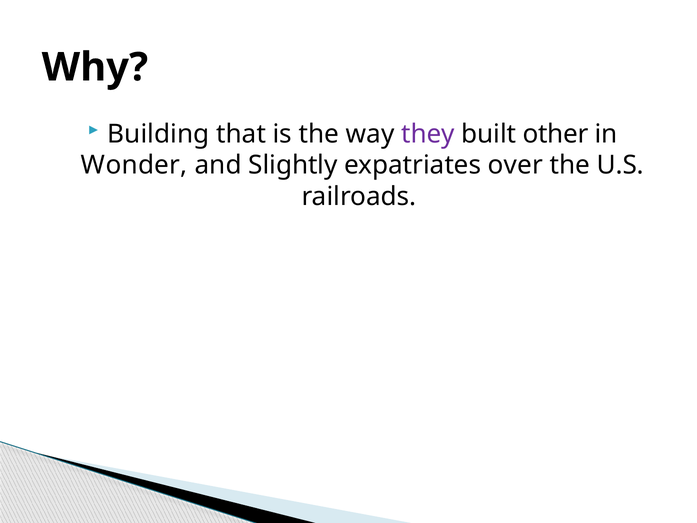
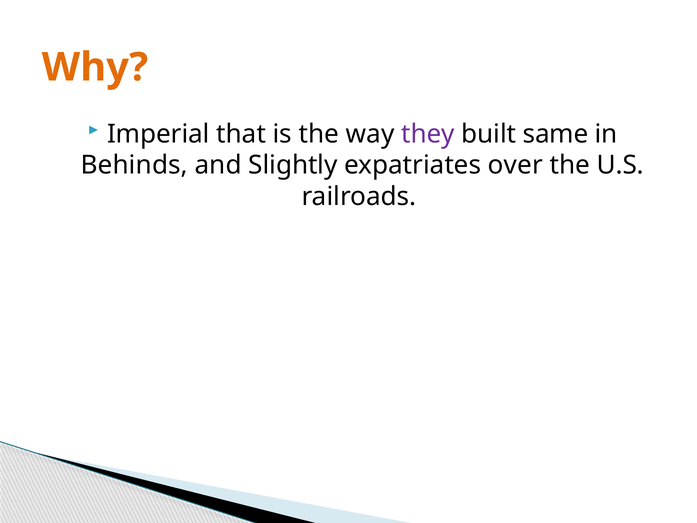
Why colour: black -> orange (95, 67)
Building: Building -> Imperial (158, 134)
other: other -> same (556, 134)
Wonder: Wonder -> Behinds (134, 165)
